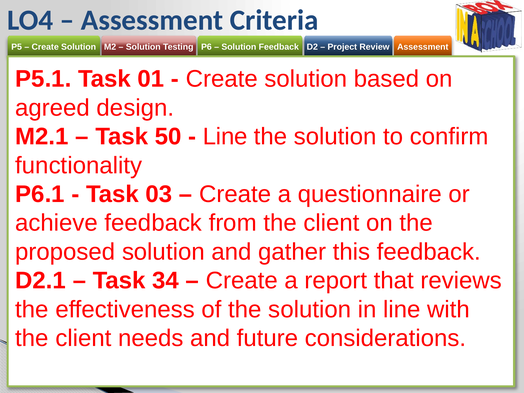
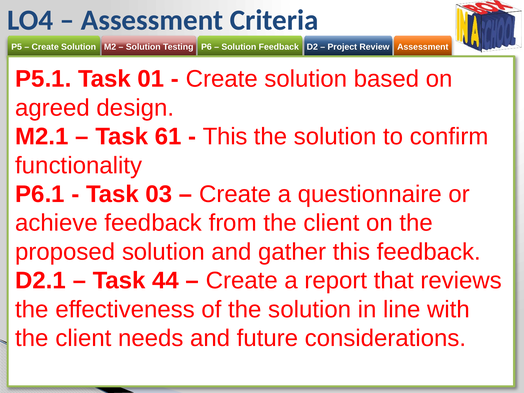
50: 50 -> 61 (168, 137)
Line: Line -> This (225, 137)
34: 34 -> 44 (166, 281)
